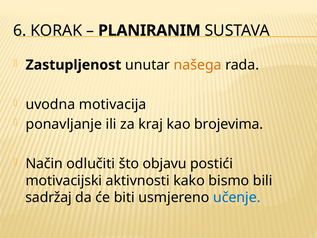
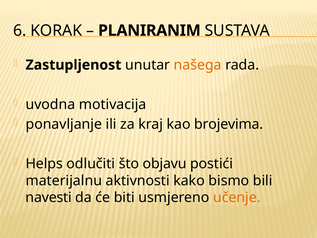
Način: Način -> Helps (44, 164)
motivacijski: motivacijski -> materijalnu (64, 180)
sadržaj: sadržaj -> navesti (49, 197)
učenje colour: blue -> orange (237, 197)
